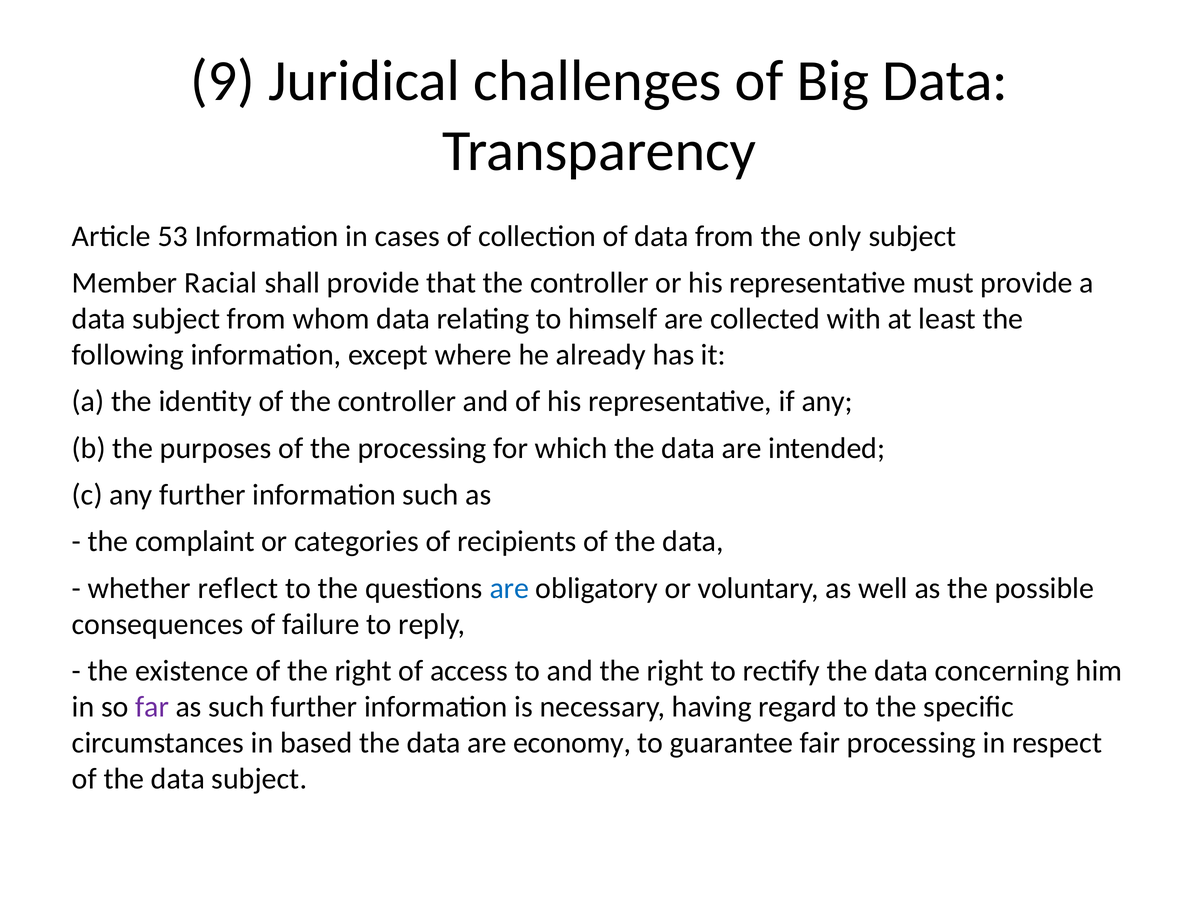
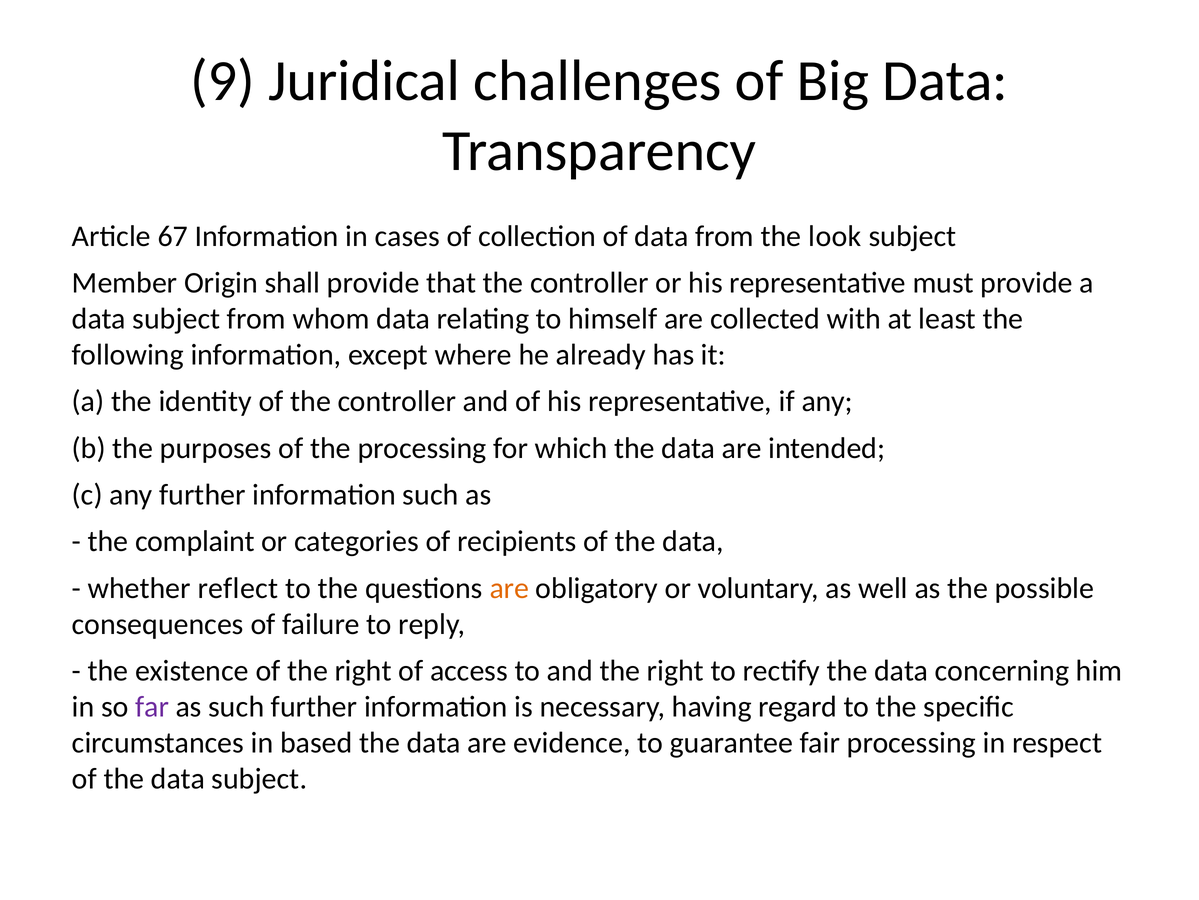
53: 53 -> 67 (173, 236)
only: only -> look (835, 236)
Racial: Racial -> Origin (221, 283)
are colour: blue -> orange (509, 588)
economy: economy -> evidence (572, 742)
